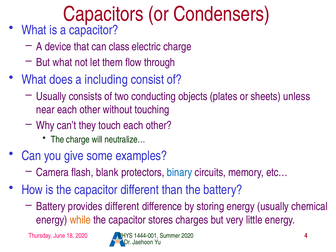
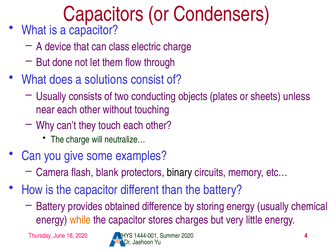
But what: what -> done (63, 62)
including: including -> solutions (106, 80)
binary colour: blue -> black (180, 173)
provides different: different -> obtained (122, 207)
